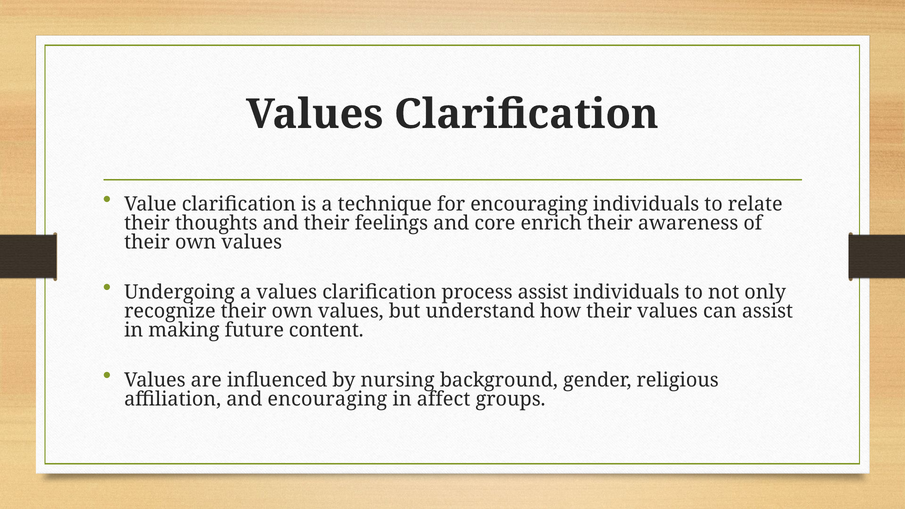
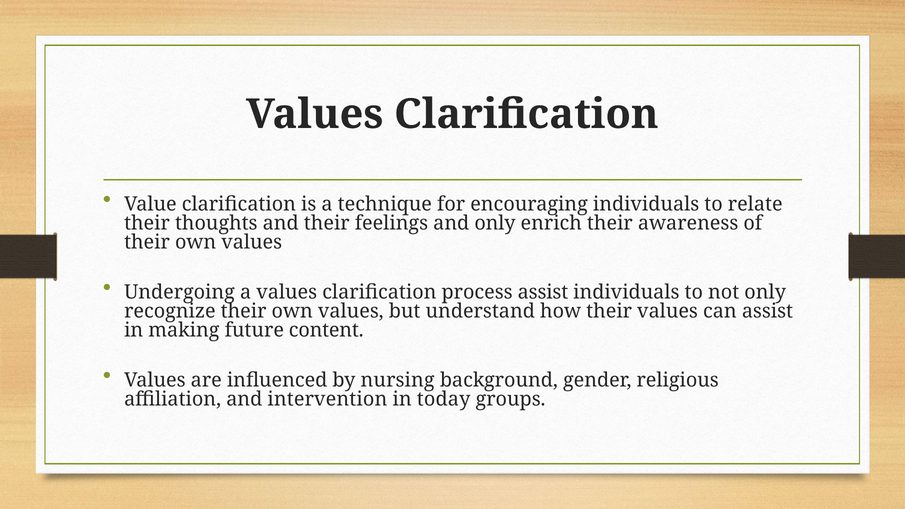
and core: core -> only (495, 223)
and encouraging: encouraging -> intervention (327, 399)
affect: affect -> today (444, 399)
